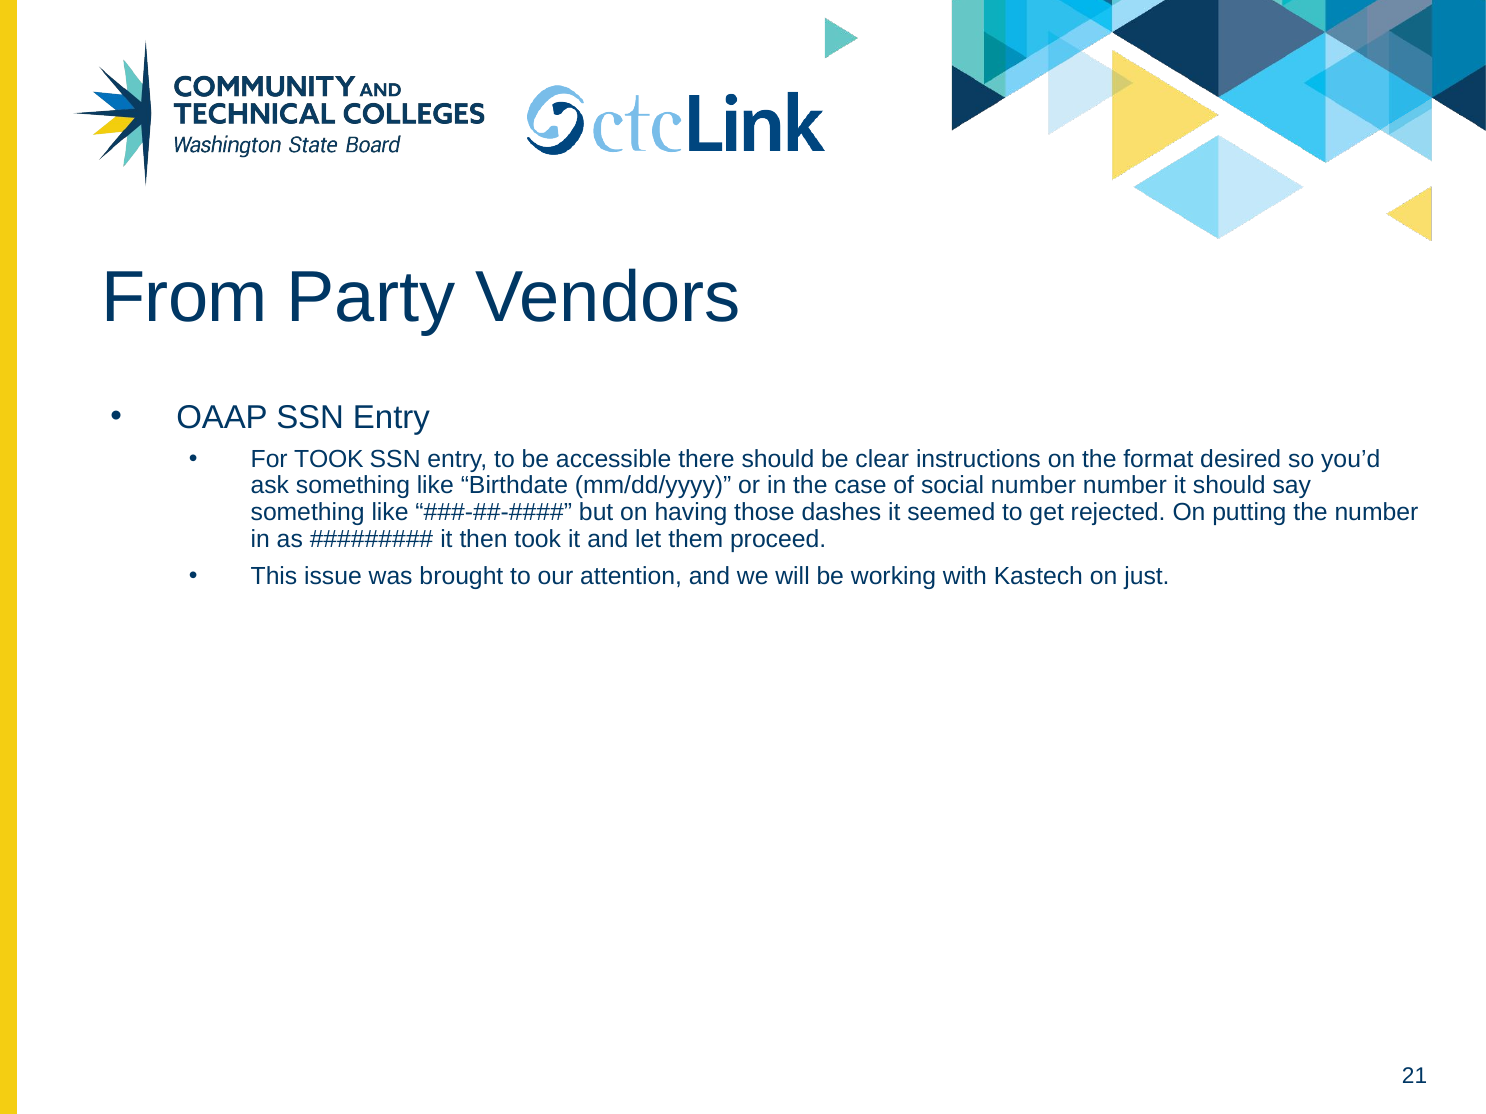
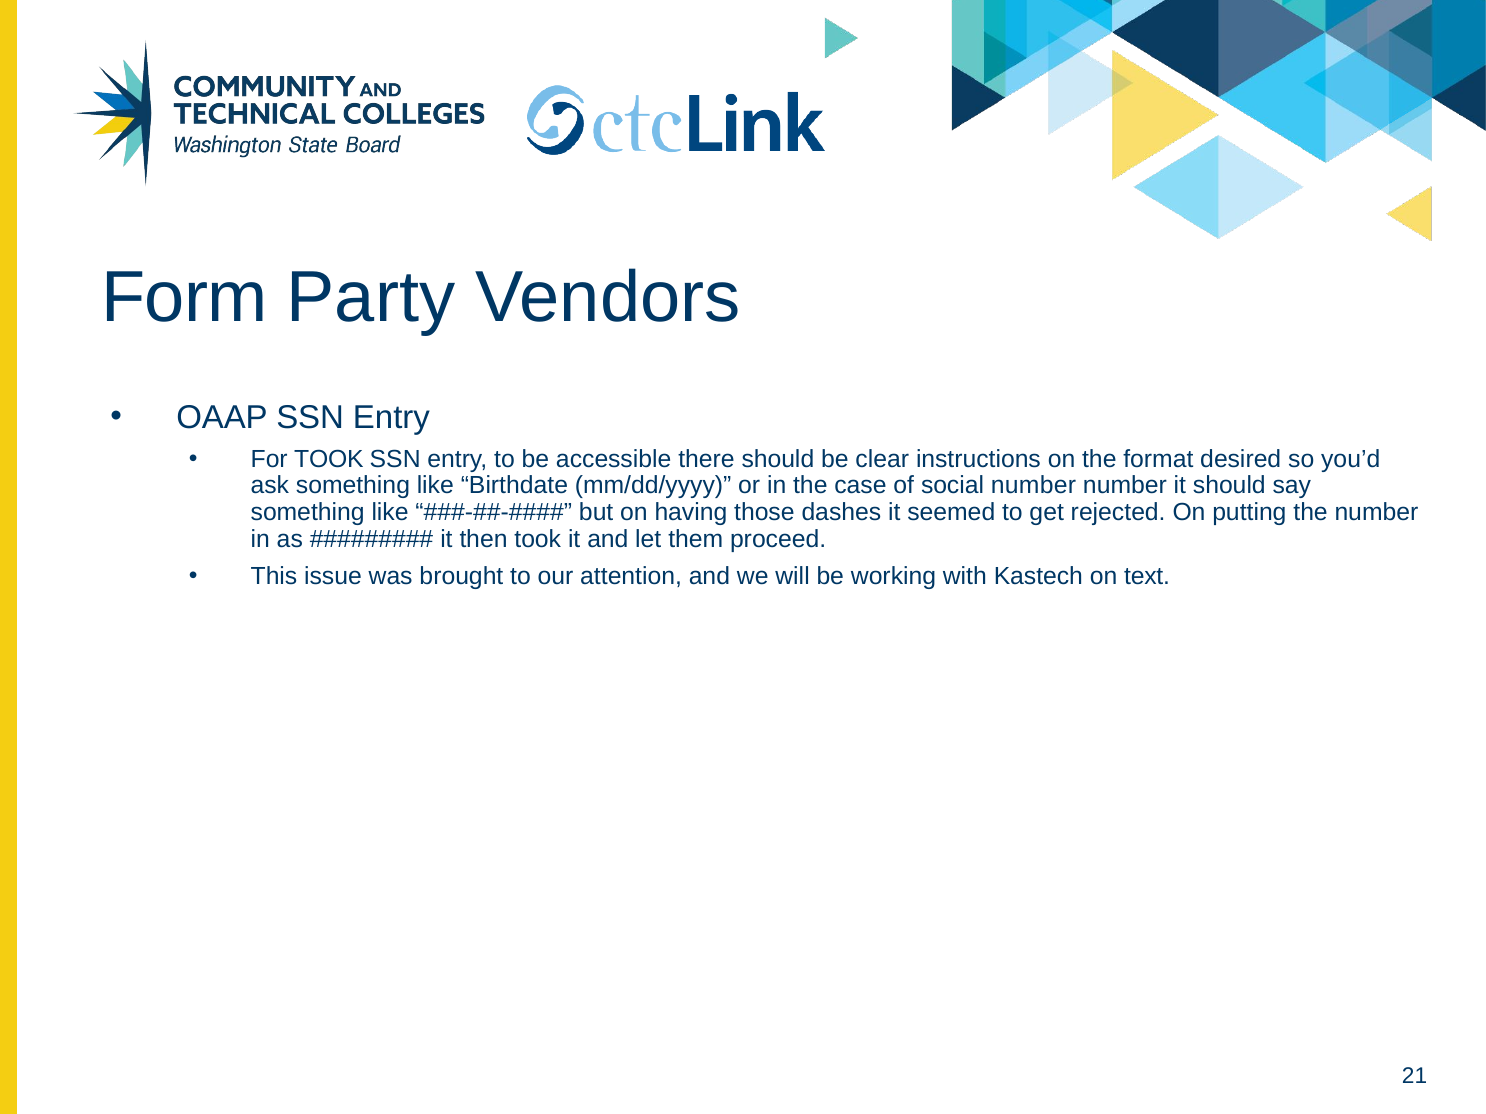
From: From -> Form (185, 298)
just: just -> text (1147, 576)
